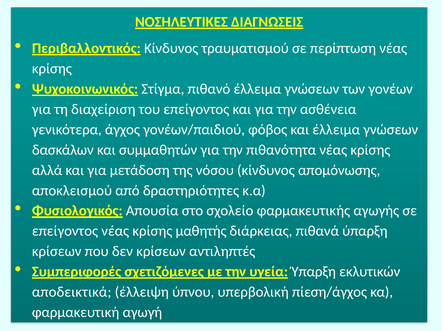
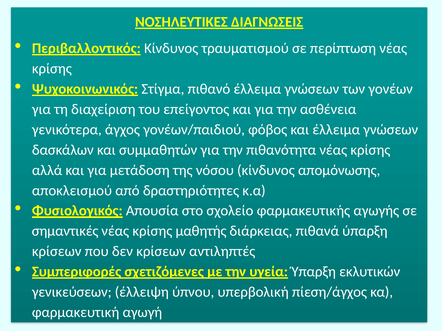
επείγοντος: επείγοντος -> σημαντικές (65, 231)
αποδεικτικά: αποδεικτικά -> γενικεύσεων (72, 292)
